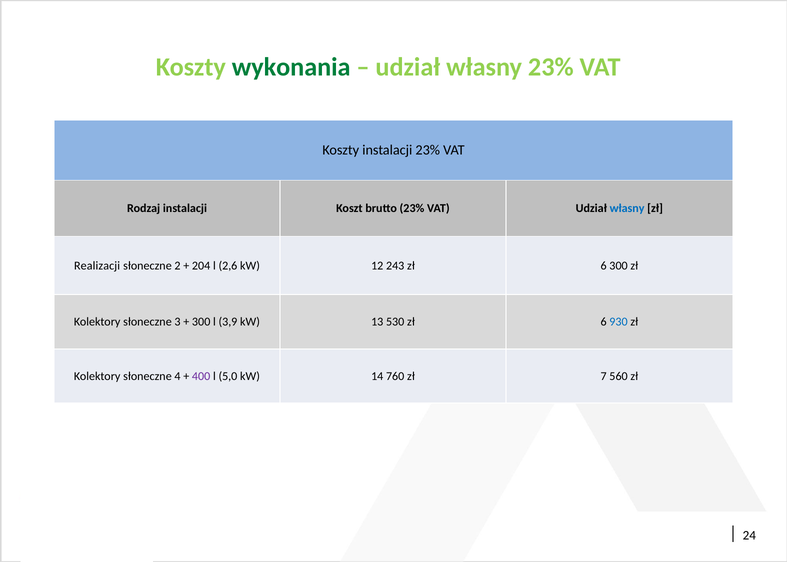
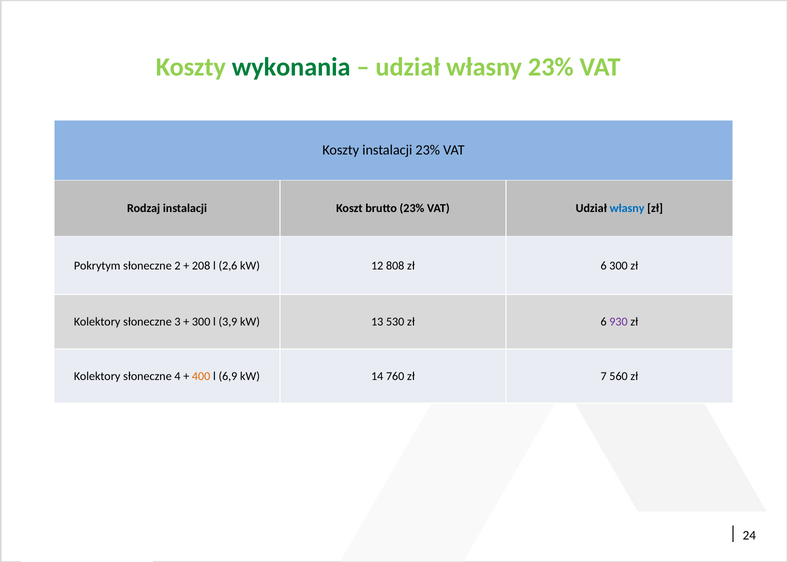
Realizacji: Realizacji -> Pokrytym (97, 266)
204: 204 -> 208 (201, 266)
243: 243 -> 808 (395, 266)
930 colour: blue -> purple (618, 322)
400 colour: purple -> orange (201, 376)
5,0: 5,0 -> 6,9 (228, 376)
